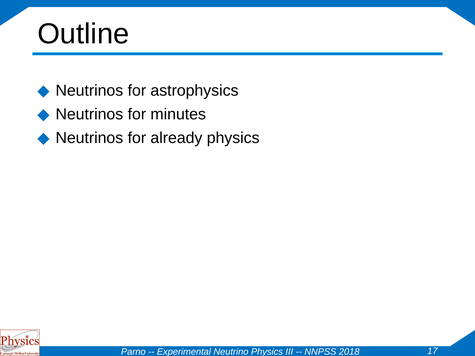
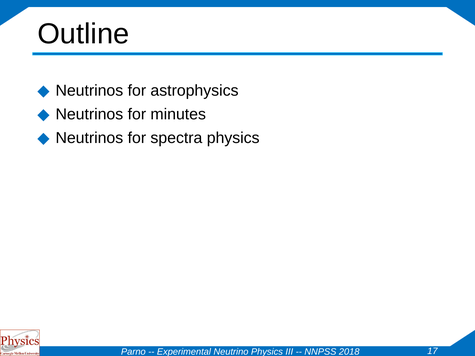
already: already -> spectra (176, 138)
